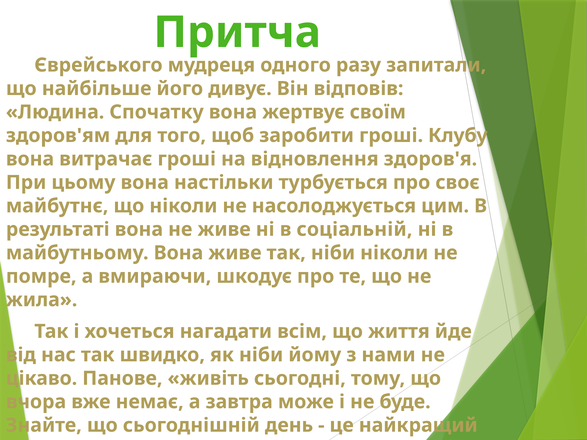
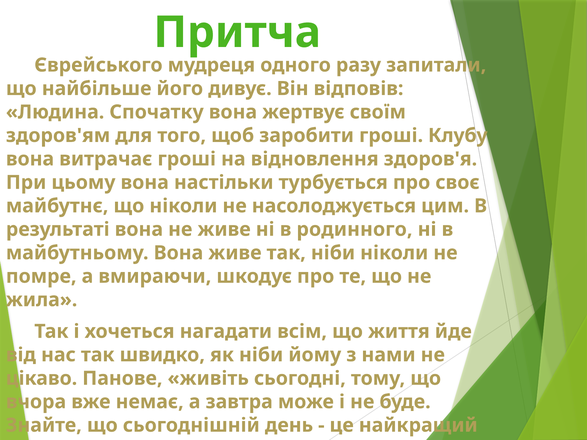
соціальній: соціальній -> родинного (354, 229)
